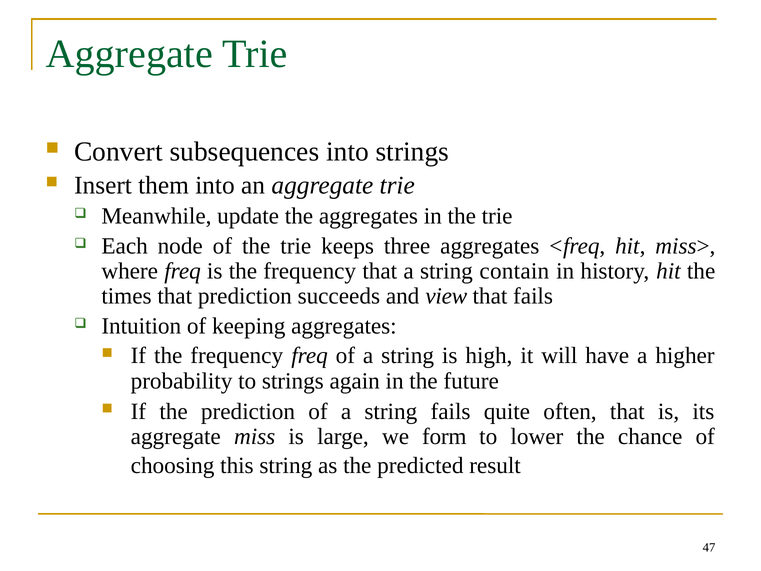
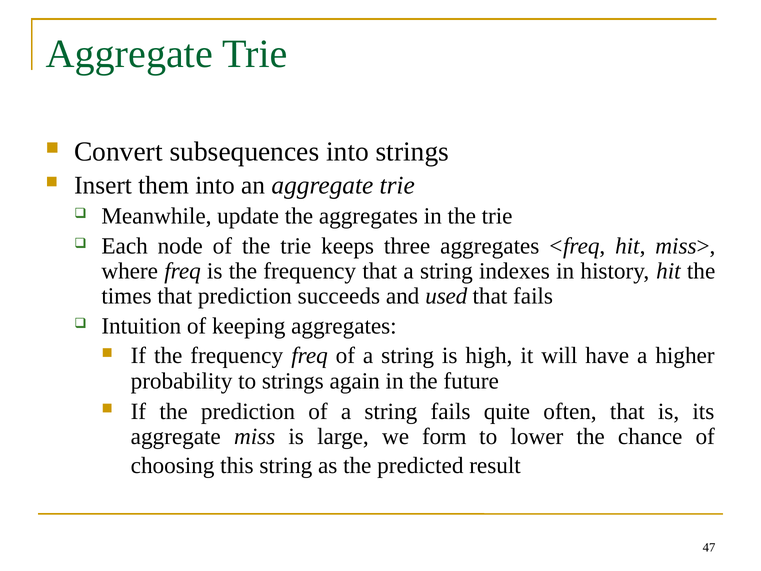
contain: contain -> indexes (514, 271)
view: view -> used (446, 296)
